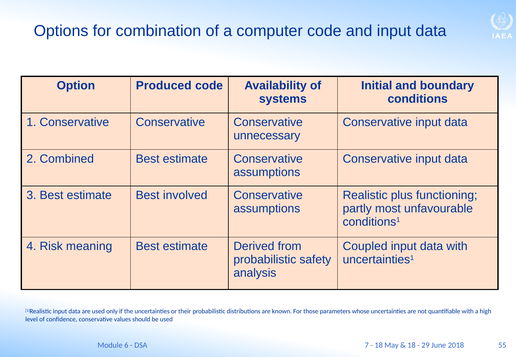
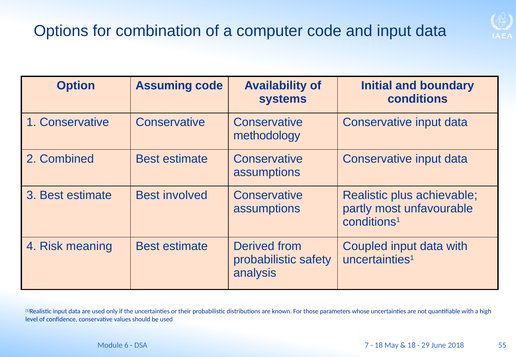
Produced: Produced -> Assuming (164, 86)
unnecessary: unnecessary -> methodology (267, 136)
functioning: functioning -> achievable (447, 195)
